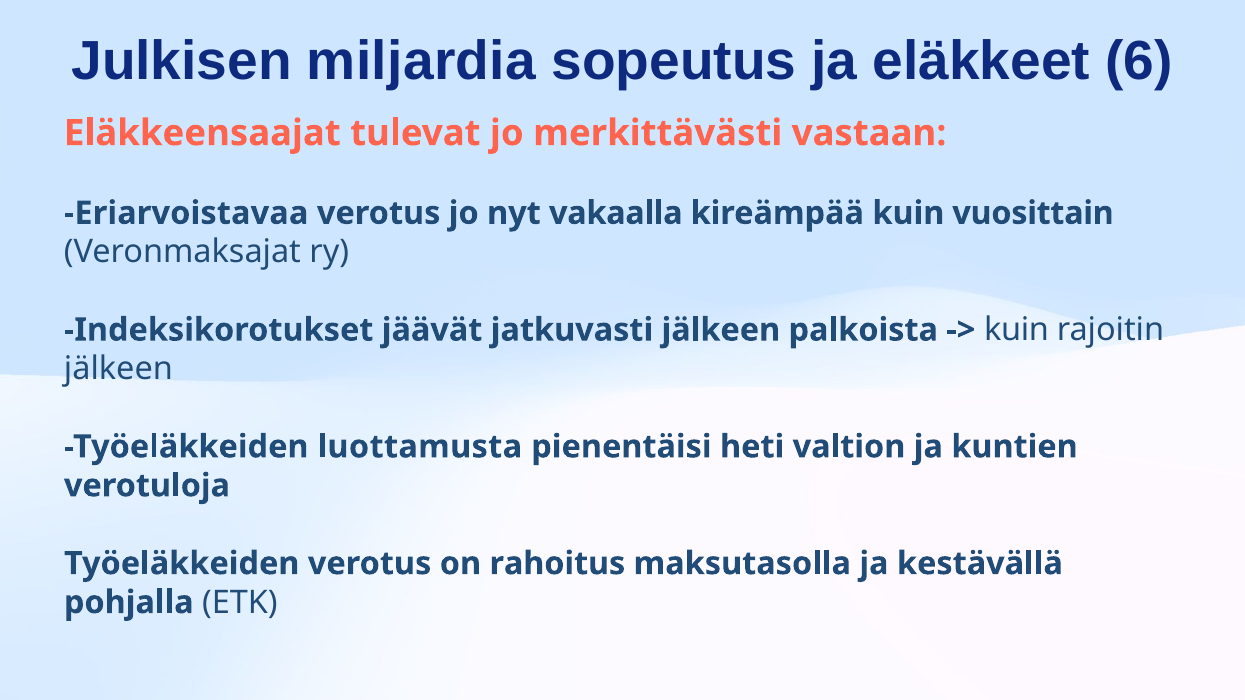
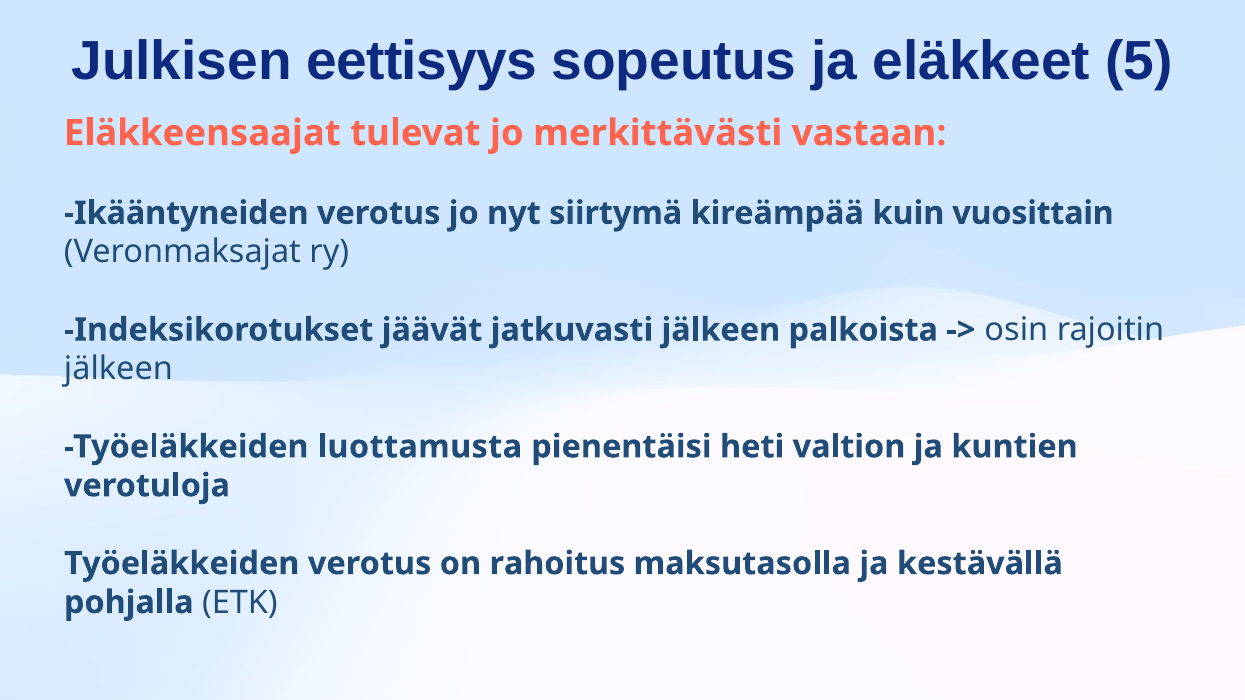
miljardia: miljardia -> eettisyys (422, 61)
6: 6 -> 5 (1139, 61)
Eriarvoistavaa: Eriarvoistavaa -> Ikääntyneiden (186, 213)
vakaalla: vakaalla -> siirtymä (616, 213)
kuin: kuin -> osin (1016, 330)
